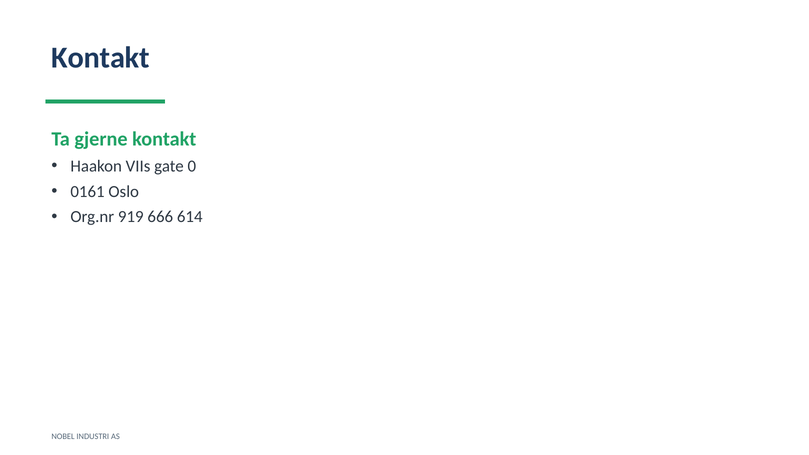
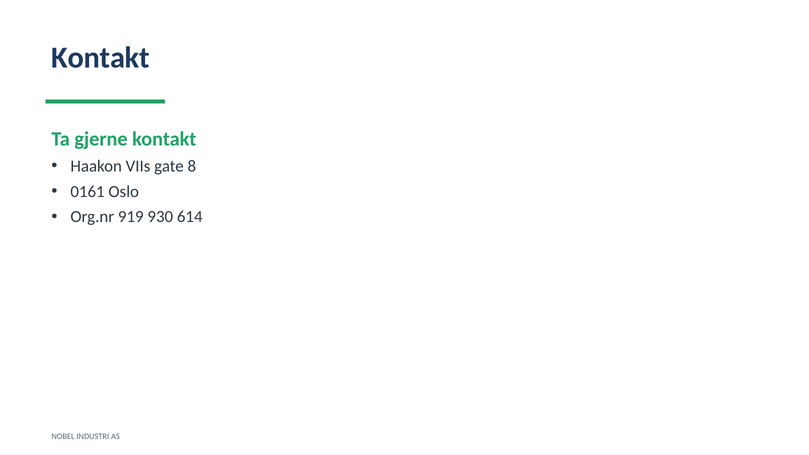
0: 0 -> 8 (192, 166)
666: 666 -> 930 (160, 217)
